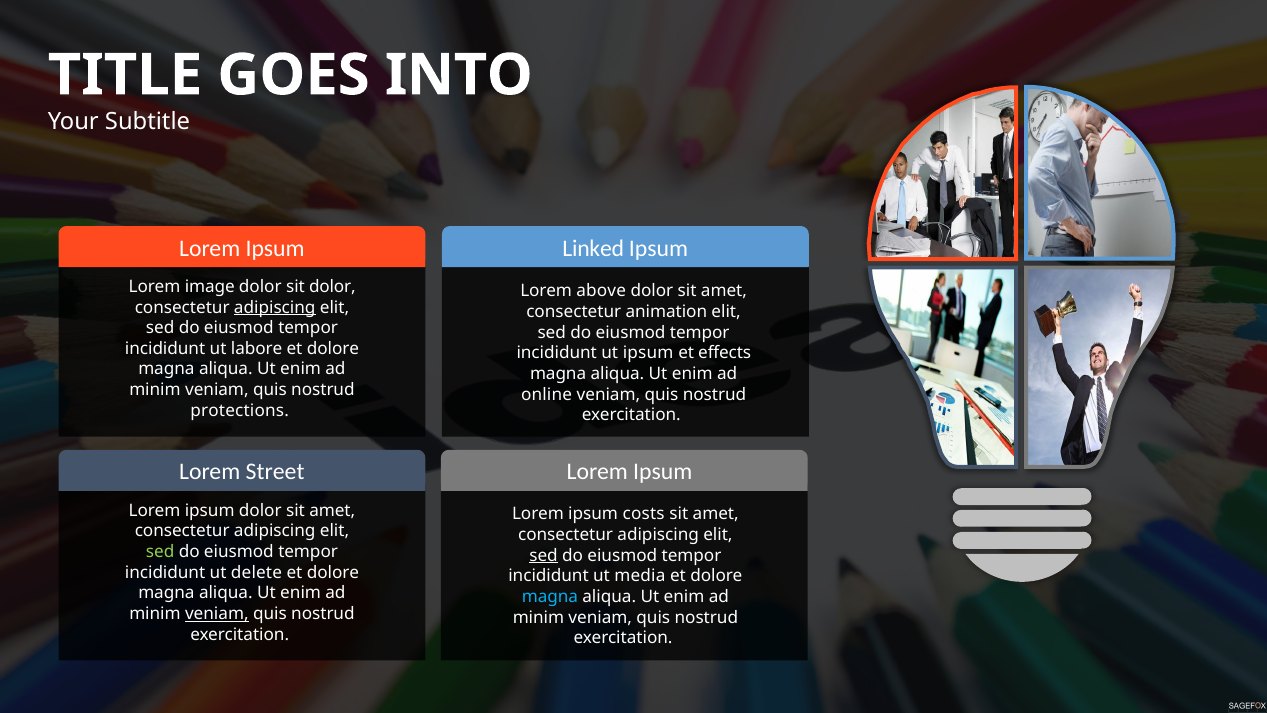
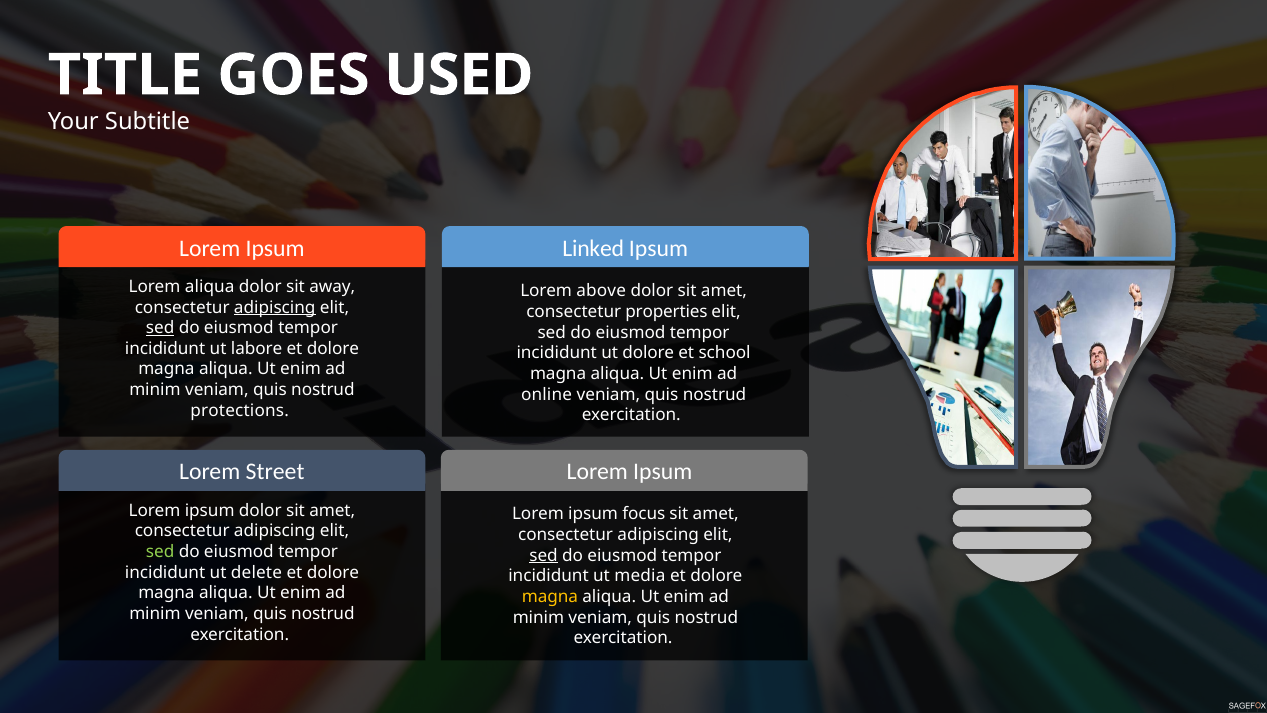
INTO: INTO -> USED (459, 75)
Lorem image: image -> aliqua (210, 287)
sit dolor: dolor -> away (332, 287)
animation: animation -> properties (666, 312)
sed underline: none -> present (160, 328)
ut ipsum: ipsum -> dolore (648, 353)
effects: effects -> school (725, 353)
costs: costs -> focus (644, 514)
magna colour: light blue -> yellow (550, 597)
veniam underline: present -> none (217, 613)
